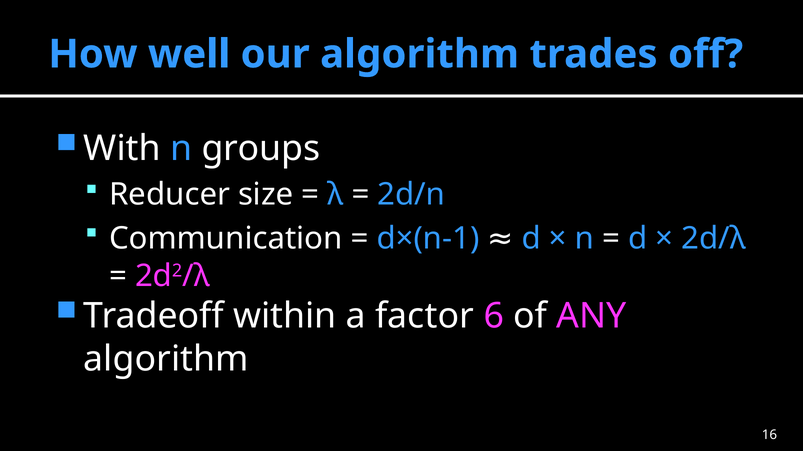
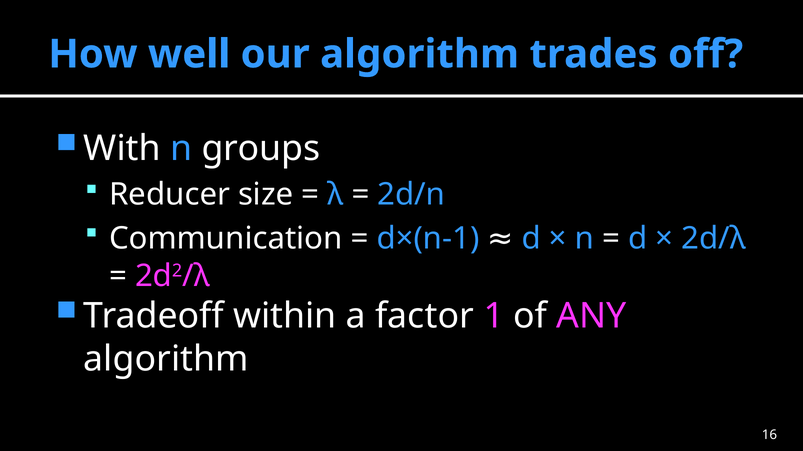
6: 6 -> 1 (494, 317)
